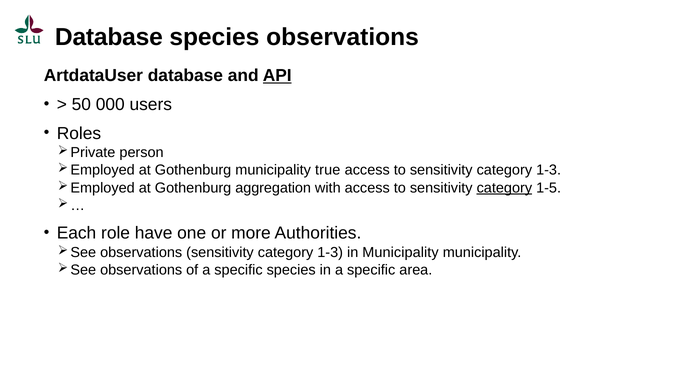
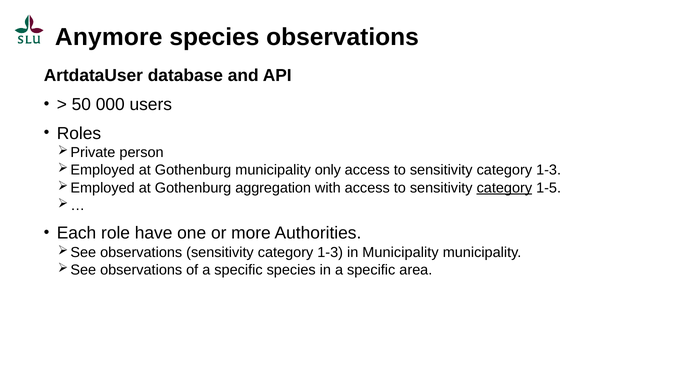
Database: Database -> Anymore (109, 37)
API underline: present -> none (277, 76)
true: true -> only (328, 170)
